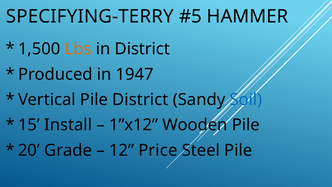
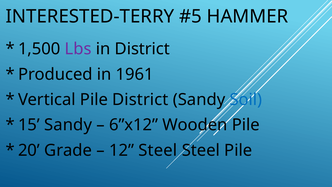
SPECIFYING-TERRY: SPECIFYING-TERRY -> INTERESTED-TERRY (90, 17)
Lbs colour: orange -> purple (78, 49)
1947: 1947 -> 1961 (135, 74)
Install: Install -> Sandy (68, 125)
1”x12: 1”x12 -> 6”x12 (134, 125)
12 Price: Price -> Steel (158, 150)
